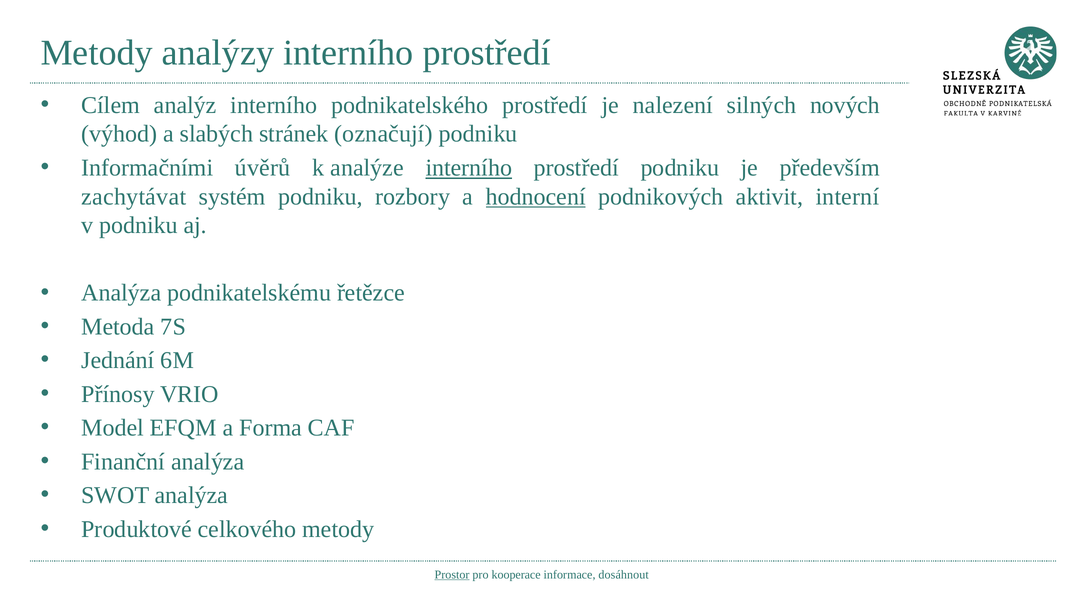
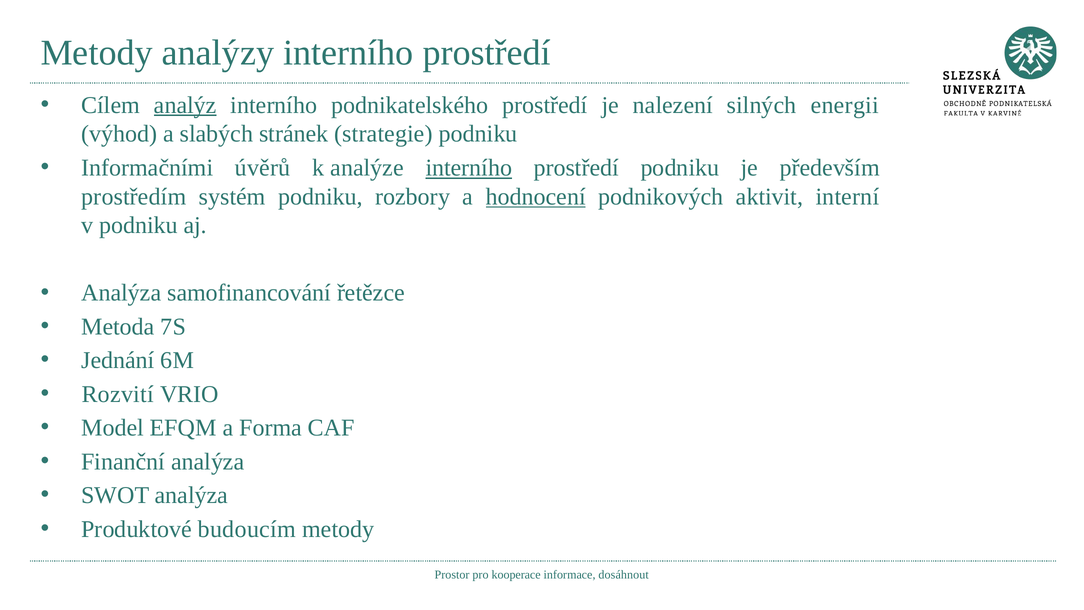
analýz underline: none -> present (185, 105)
nových: nových -> energii (845, 105)
označují: označují -> strategie (384, 134)
zachytávat: zachytávat -> prostředím (134, 197)
podnikatelskému: podnikatelskému -> samofinancování (249, 293)
Přínosy: Přínosy -> Rozvití (118, 394)
celkového: celkového -> budoucím (247, 529)
Prostor underline: present -> none (452, 574)
